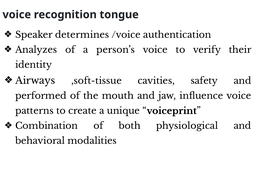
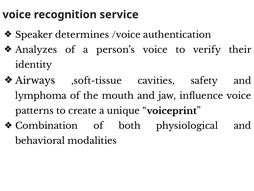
tongue: tongue -> service (119, 15)
performed: performed -> lymphoma (41, 96)
